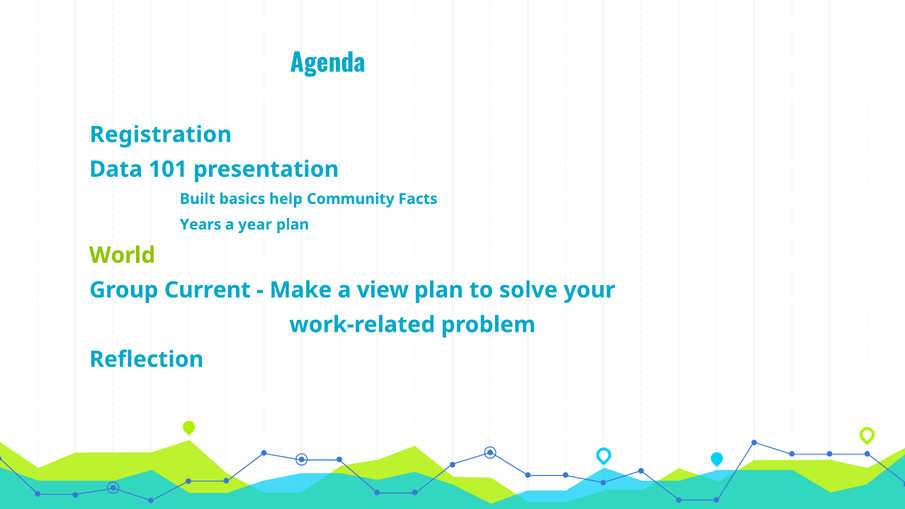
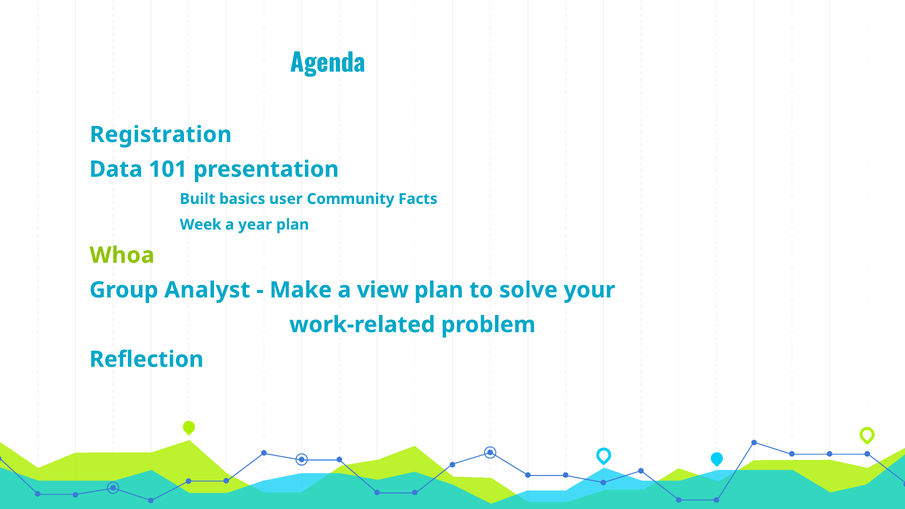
help: help -> user (286, 199)
Years: Years -> Week (201, 225)
World: World -> Whoa (122, 255)
Current: Current -> Analyst (207, 290)
